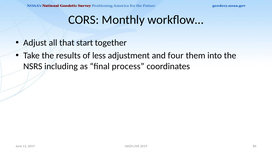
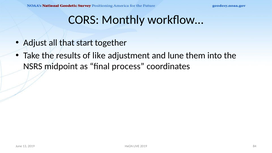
less: less -> like (99, 55)
four: four -> lune (176, 55)
including: including -> midpoint (61, 66)
